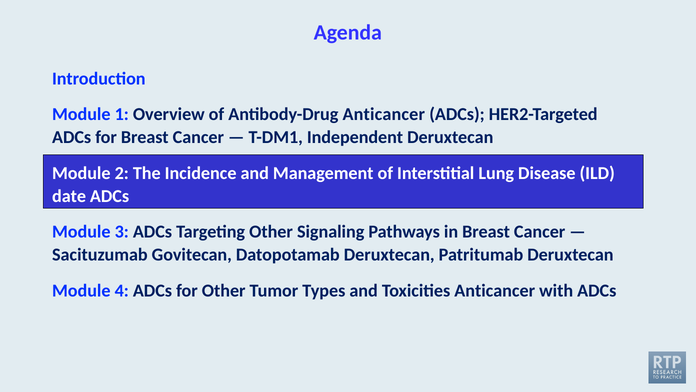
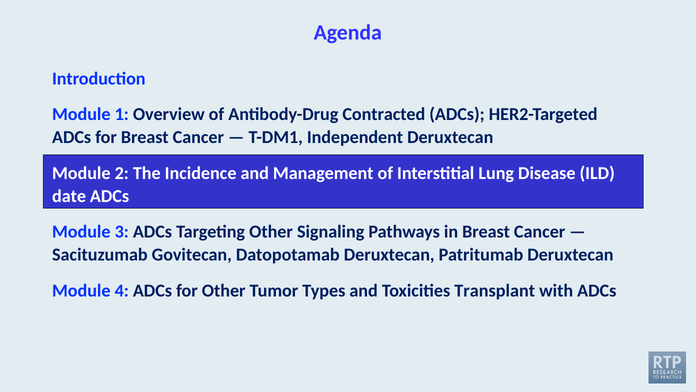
Antibody-Drug Anticancer: Anticancer -> Contracted (384, 114)
Toxicities Anticancer: Anticancer -> Transplant (495, 290)
